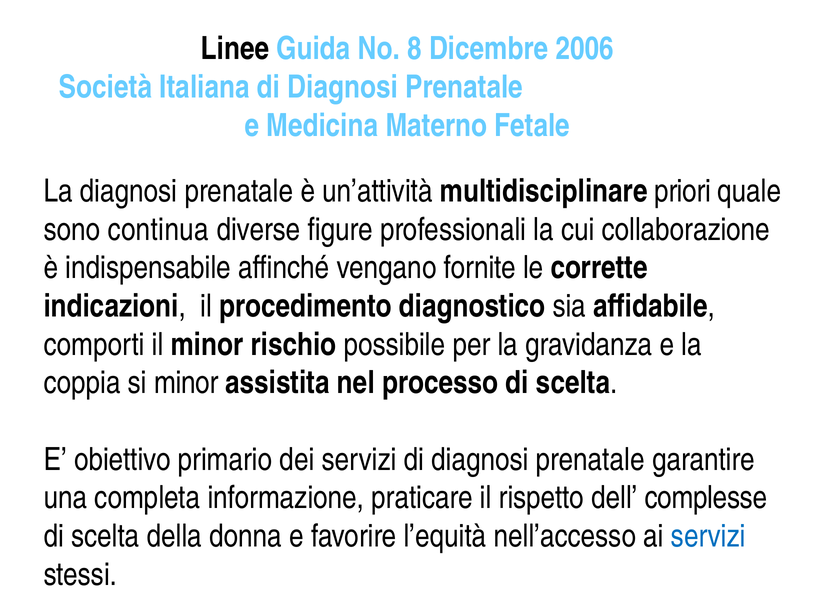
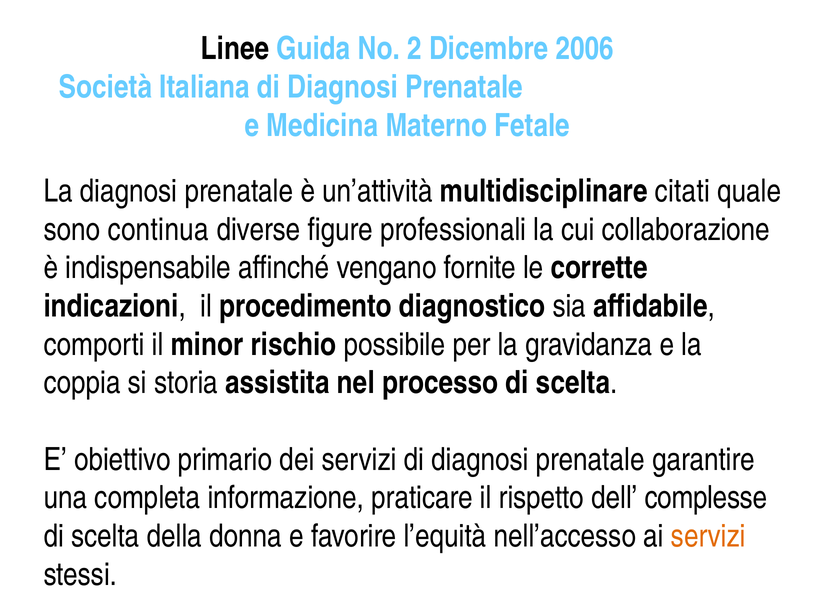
8: 8 -> 2 (414, 49)
priori: priori -> citati (682, 191)
si minor: minor -> storia (186, 383)
servizi colour: blue -> orange (708, 536)
